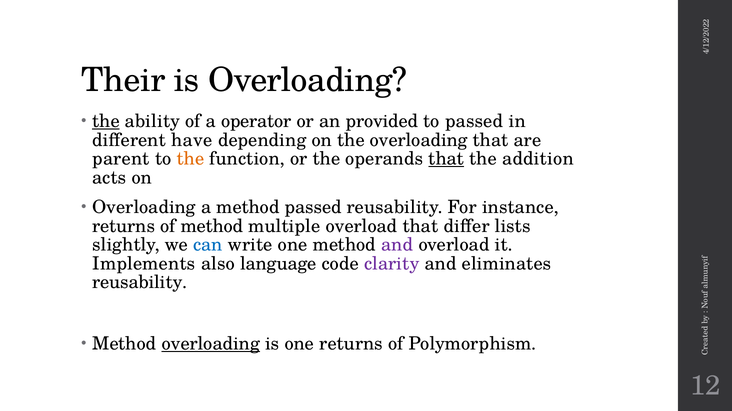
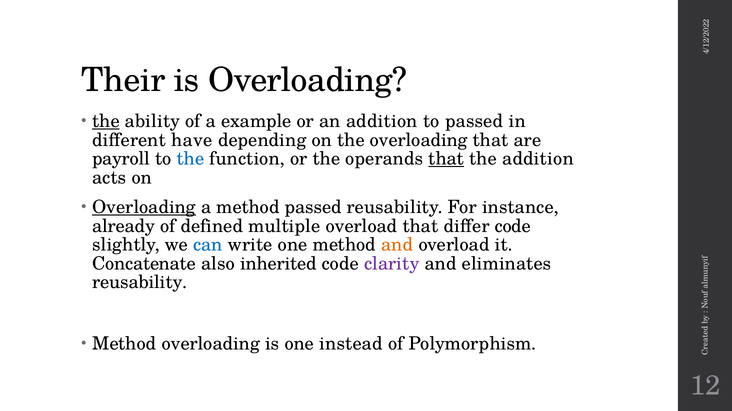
operator: operator -> example (256, 122)
an provided: provided -> addition (382, 122)
parent: parent -> payroll (121, 159)
the colour: orange -> blue (191, 159)
Overloading underline: none -> present (144, 208)
returns: returns -> already (124, 226)
of method: method -> defined (212, 226)
differ lists: lists -> code (513, 226)
and colour: purple -> orange (397, 245)
Implements: Implements -> Concatenate (144, 264)
language: language -> inherited (278, 264)
overloading underline: present -> none (211, 344)
one returns: returns -> instead (351, 344)
